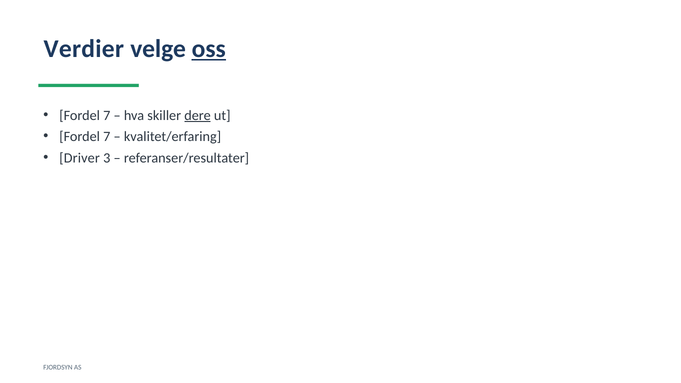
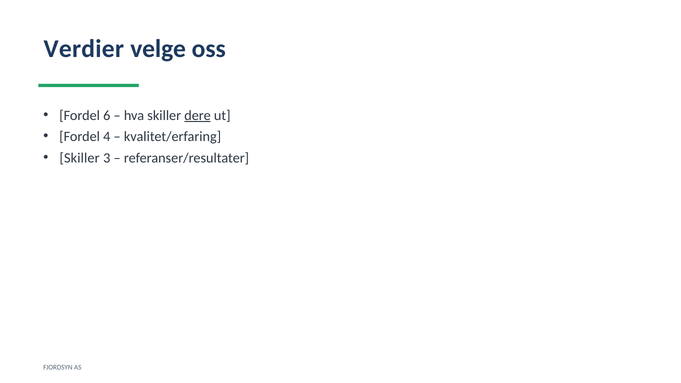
oss underline: present -> none (209, 49)
7: 7 -> 6 (107, 115)
7: 7 -> 4 (107, 137)
Driver: Driver -> Skiller (80, 158)
